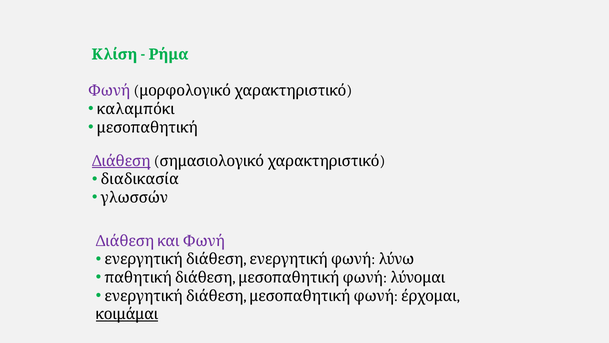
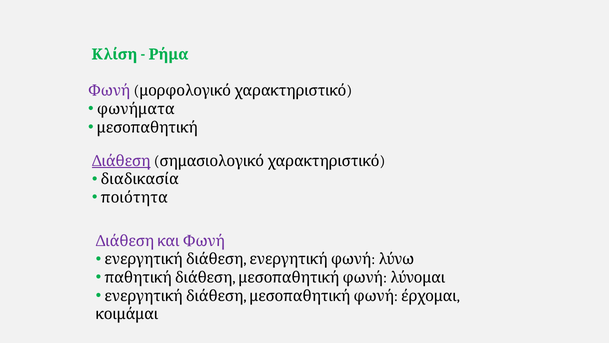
καλαμπόκι: καλαμπόκι -> φωνήματα (136, 109)
γλωσσών: γλωσσών -> ποιότητα (134, 197)
κοιμάμαι underline: present -> none (127, 314)
